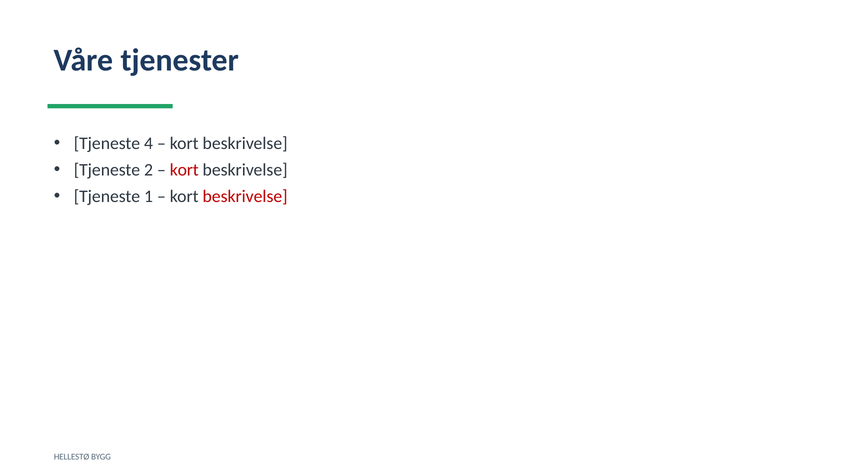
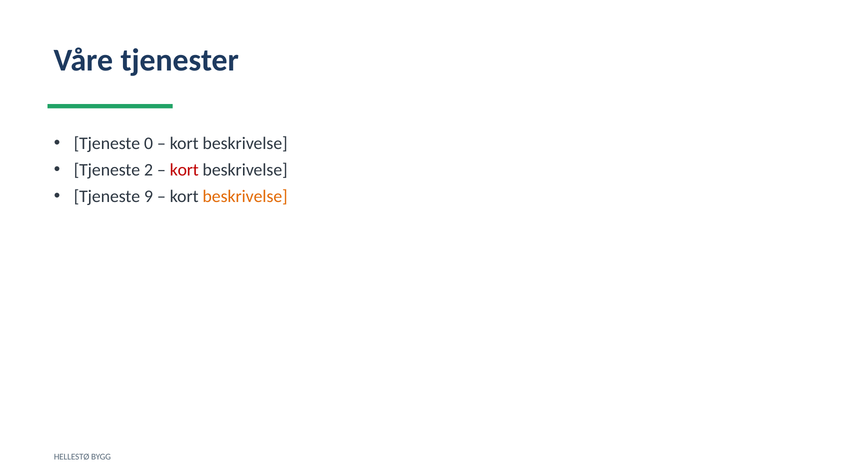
4: 4 -> 0 (148, 143)
1: 1 -> 9 (148, 196)
beskrivelse colour: red -> orange (245, 196)
